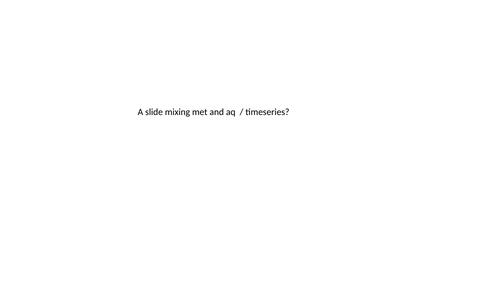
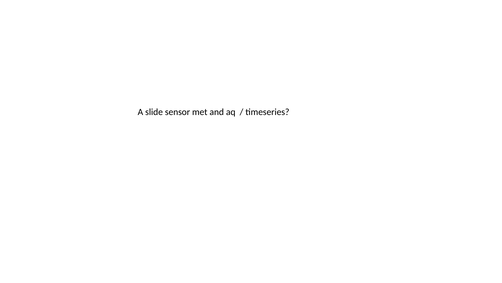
mixing: mixing -> sensor (177, 112)
